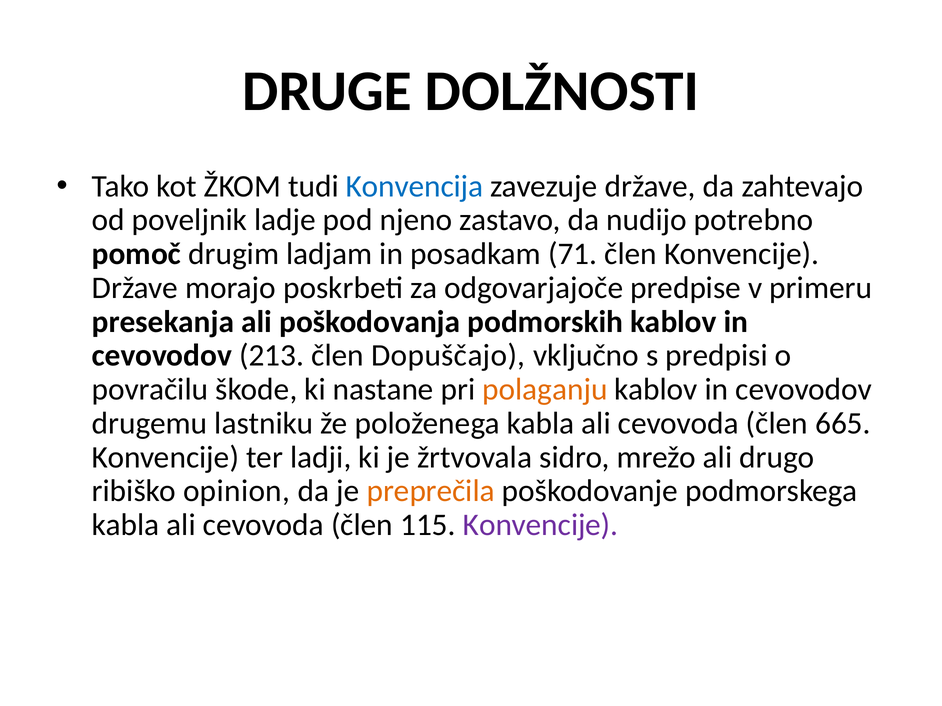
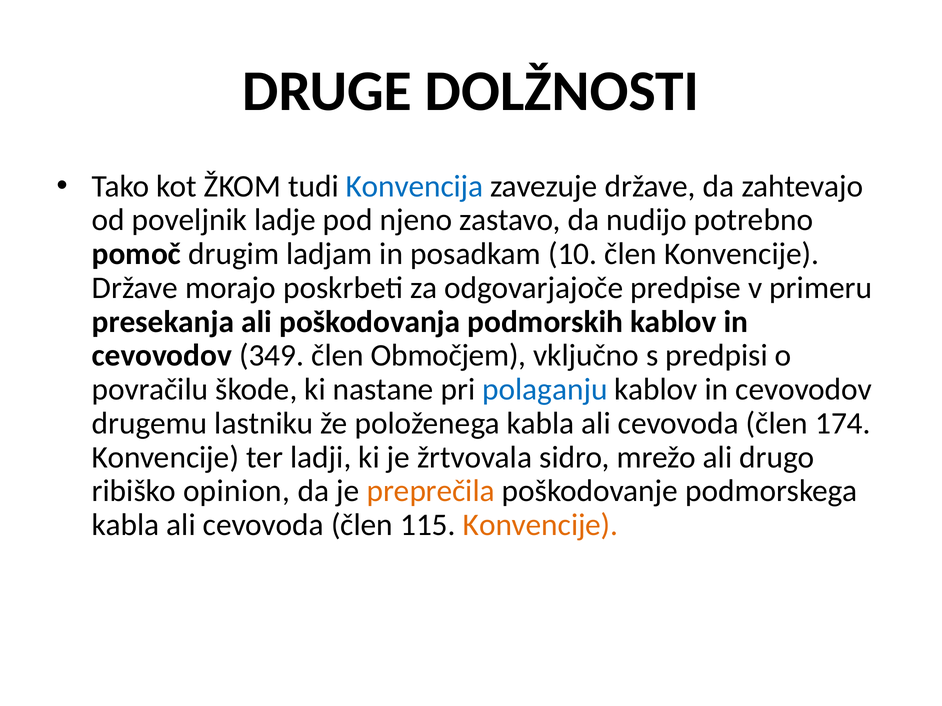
71: 71 -> 10 (573, 254)
213: 213 -> 349 (272, 356)
Dopuščajo: Dopuščajo -> Območjem (449, 356)
polaganju colour: orange -> blue (545, 390)
665: 665 -> 174 (843, 424)
Konvencije colour: purple -> orange (541, 525)
